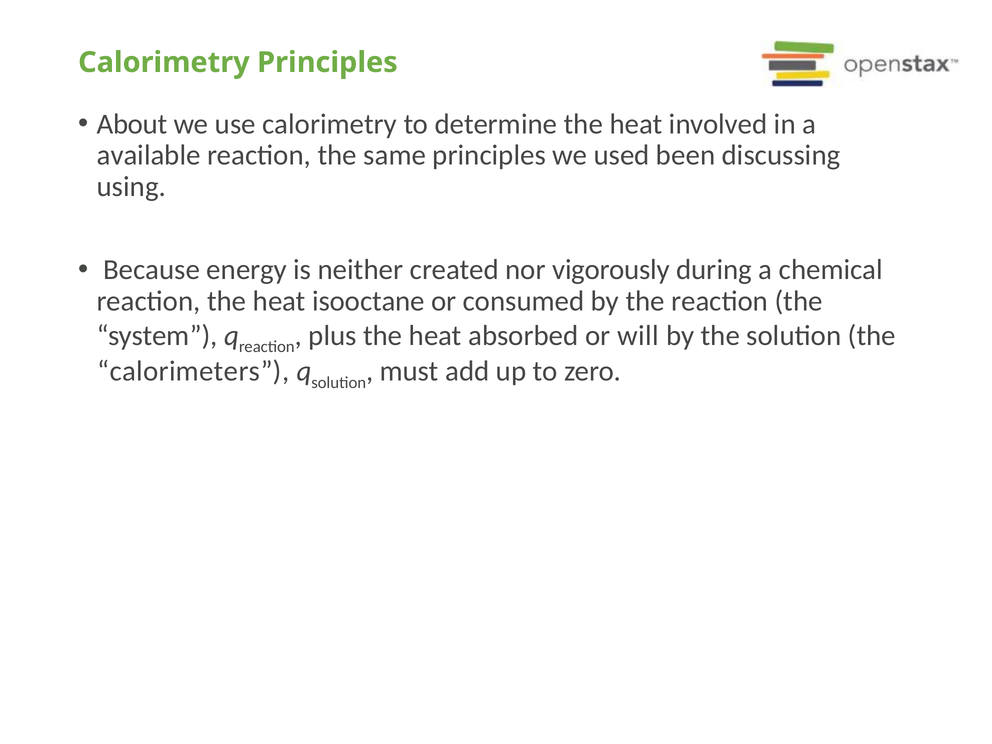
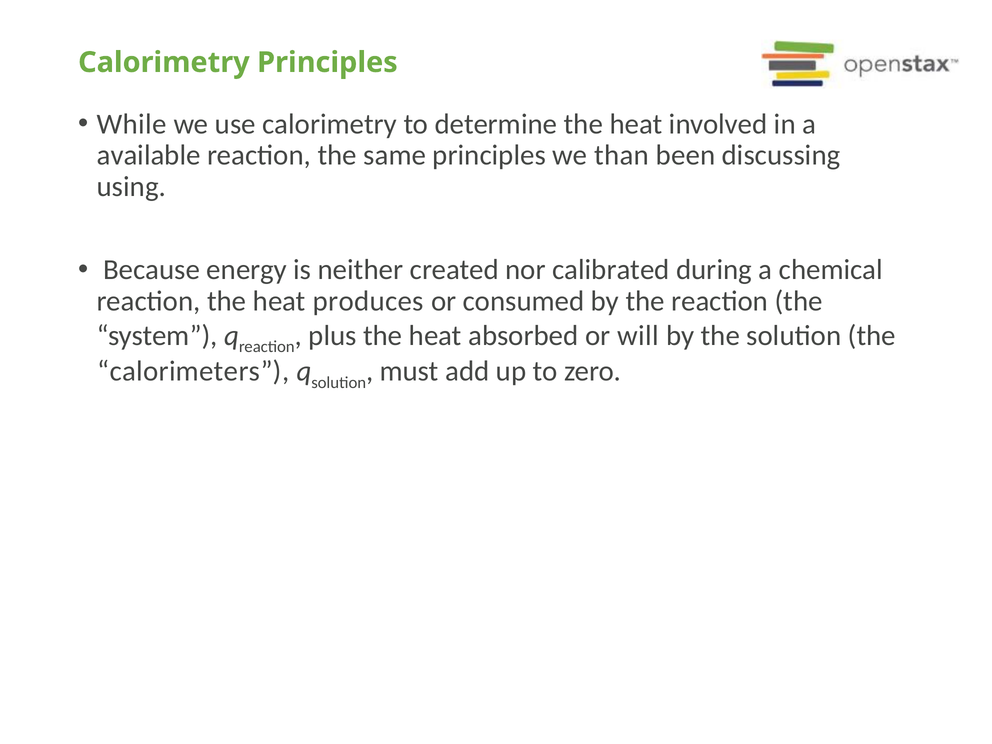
About: About -> While (132, 124)
used: used -> than (622, 155)
vigorously: vigorously -> calibrated (611, 270)
isooctane: isooctane -> produces (368, 301)
